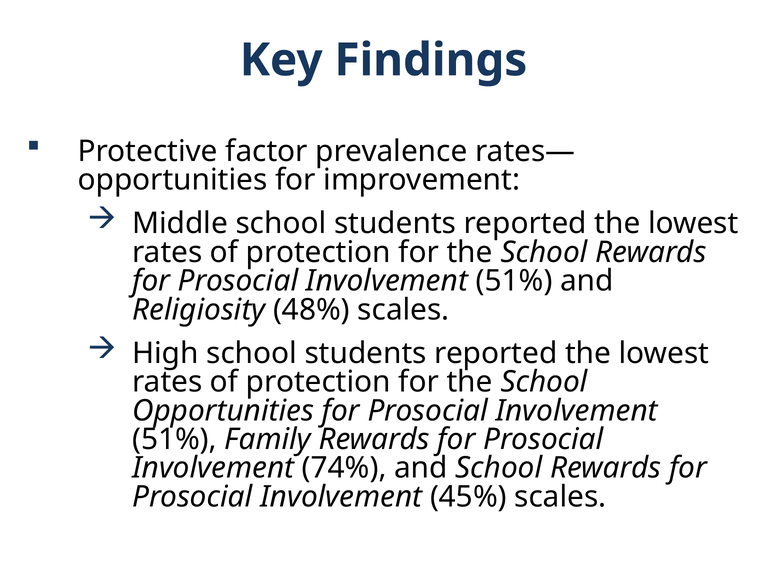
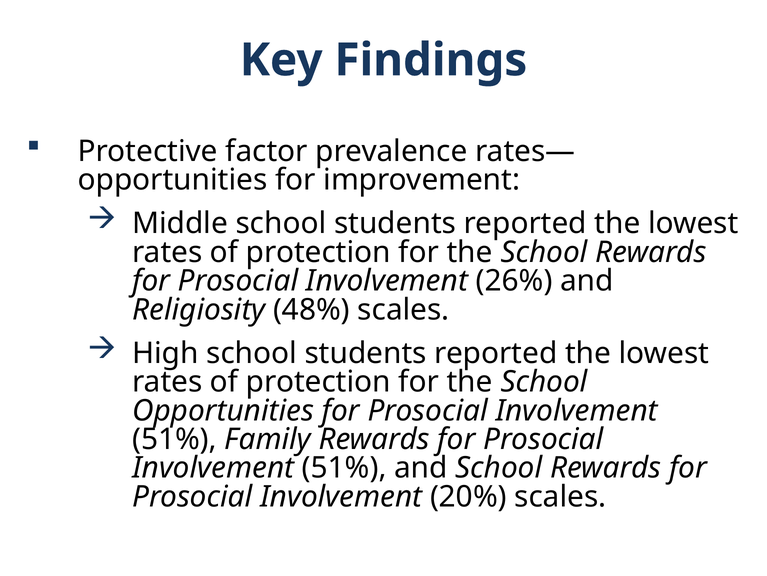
51%: 51% -> 26% (514, 281)
74%: 74% -> 51% (344, 467)
45%: 45% -> 20% (468, 496)
